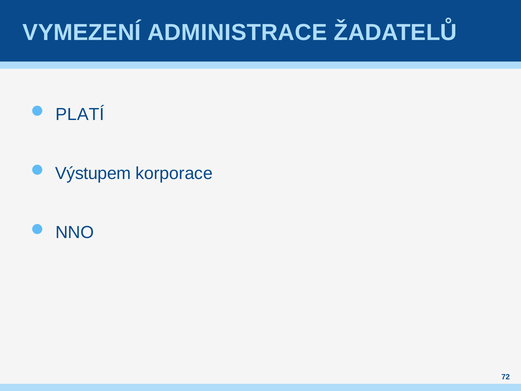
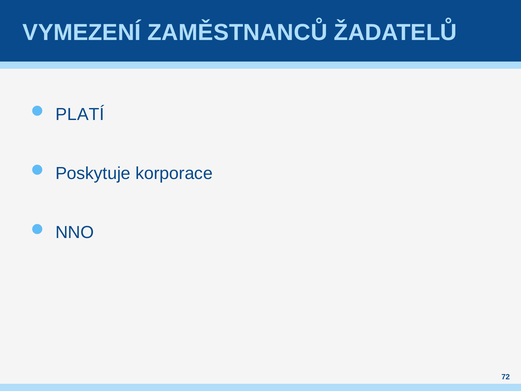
ADMINISTRACE: ADMINISTRACE -> ZAMĚSTNANCŮ (237, 32)
Výstupem: Výstupem -> Poskytuje (93, 173)
